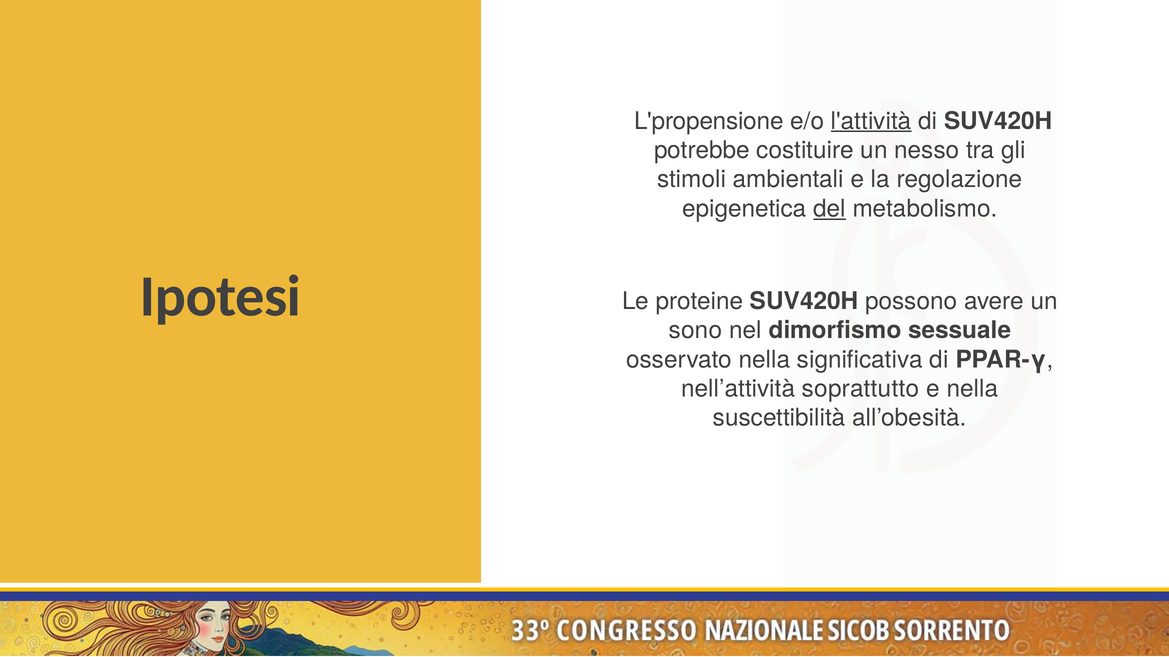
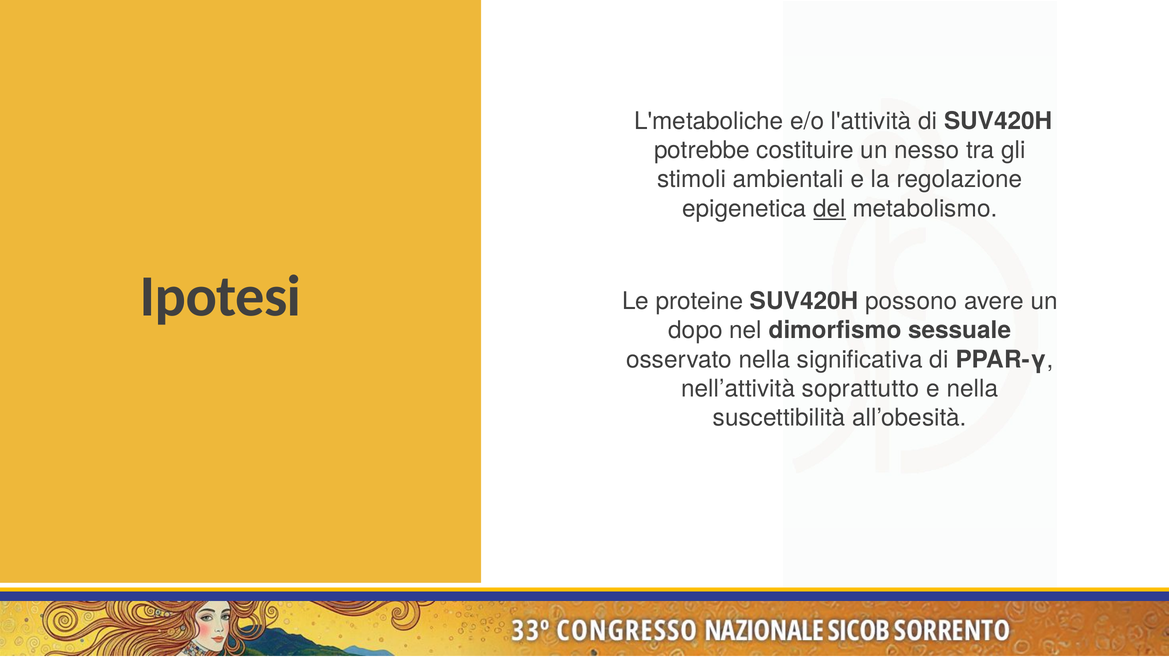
L'propensione: L'propensione -> L'metaboliche (709, 121)
l'attività underline: present -> none (871, 121)
sono: sono -> dopo (696, 331)
